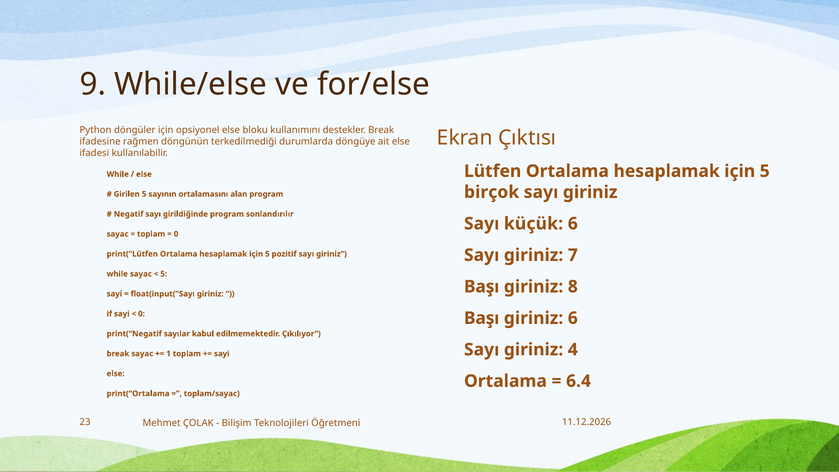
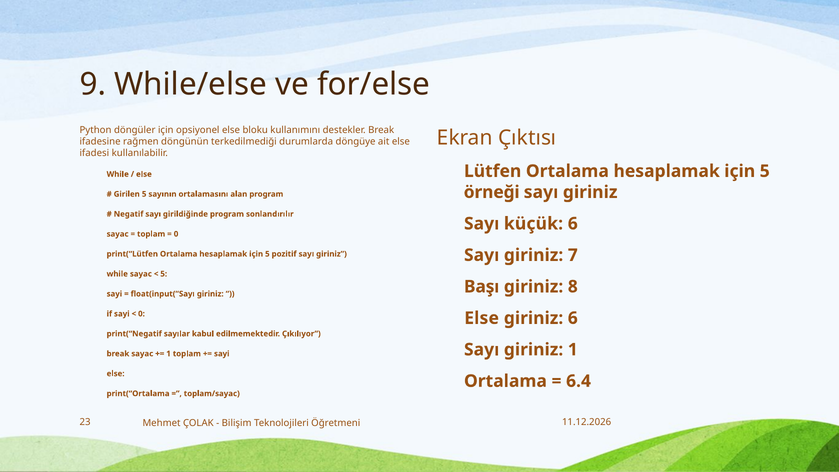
birçok: birçok -> örneği (492, 192)
Başı: Başı -> Else (482, 318)
giriniz 4: 4 -> 1 (573, 350)
